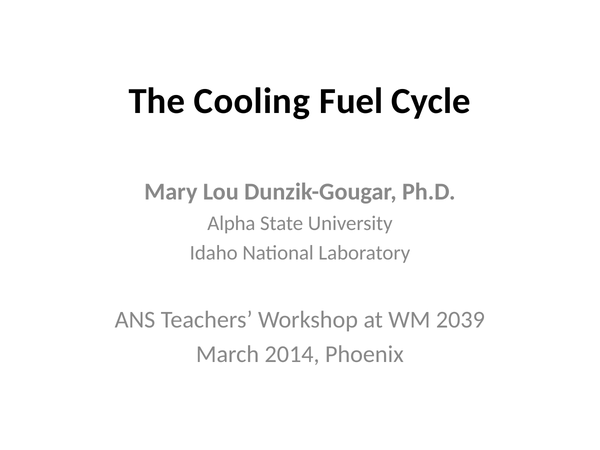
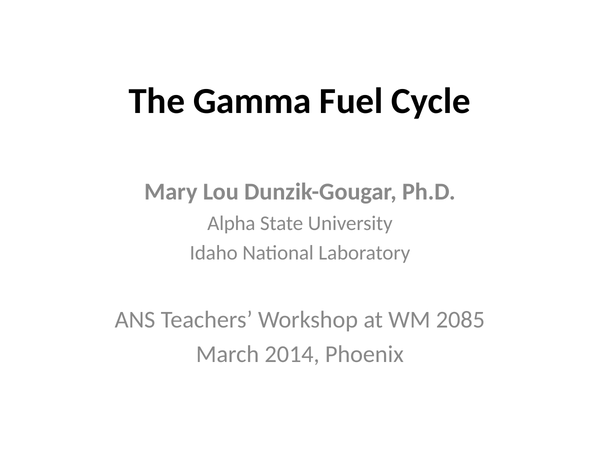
Cooling: Cooling -> Gamma (252, 101)
2039: 2039 -> 2085 (460, 320)
